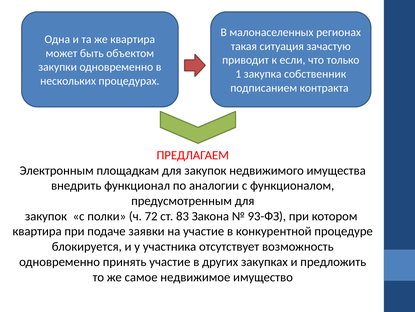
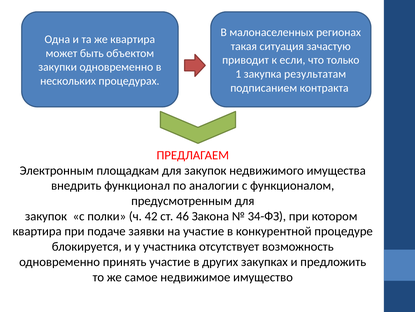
собственник: собственник -> результатам (315, 74)
72: 72 -> 42 (151, 216)
83: 83 -> 46 (183, 216)
93-ФЗ: 93-ФЗ -> 34-ФЗ (267, 216)
